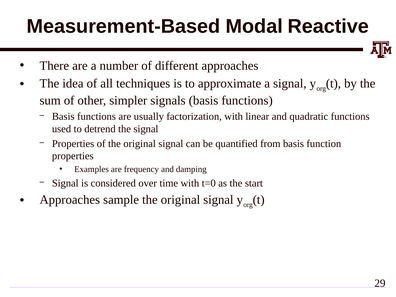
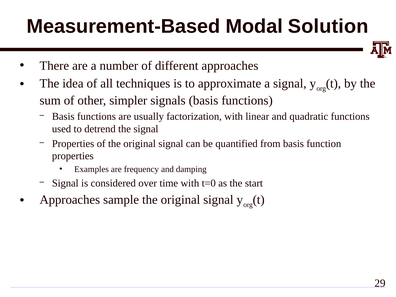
Reactive: Reactive -> Solution (328, 26)
